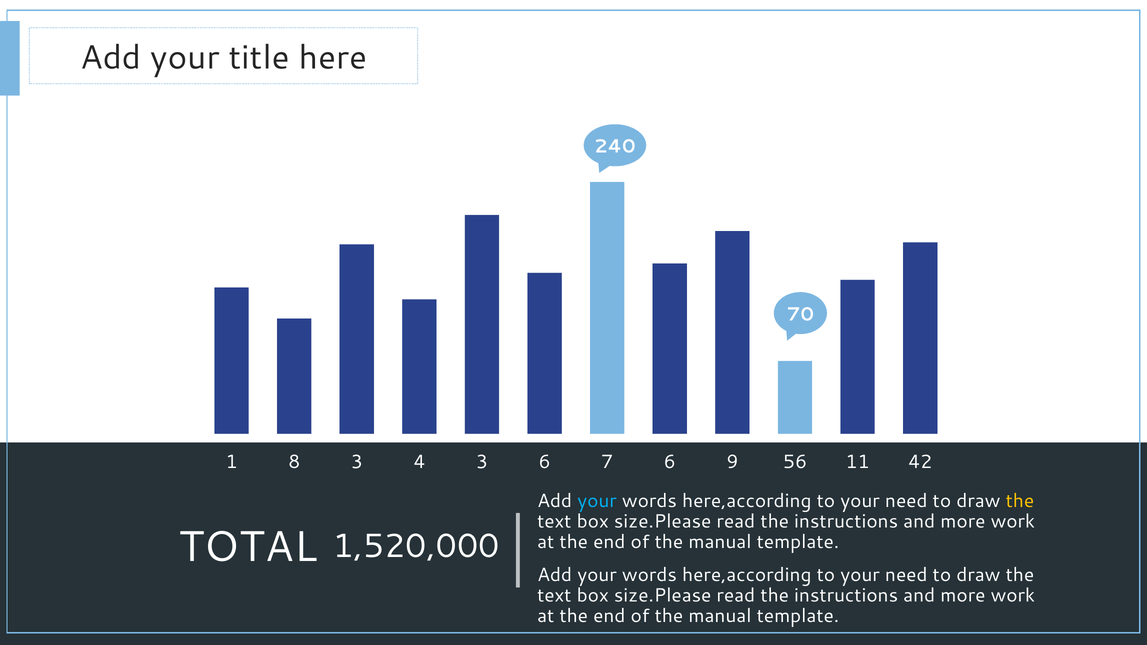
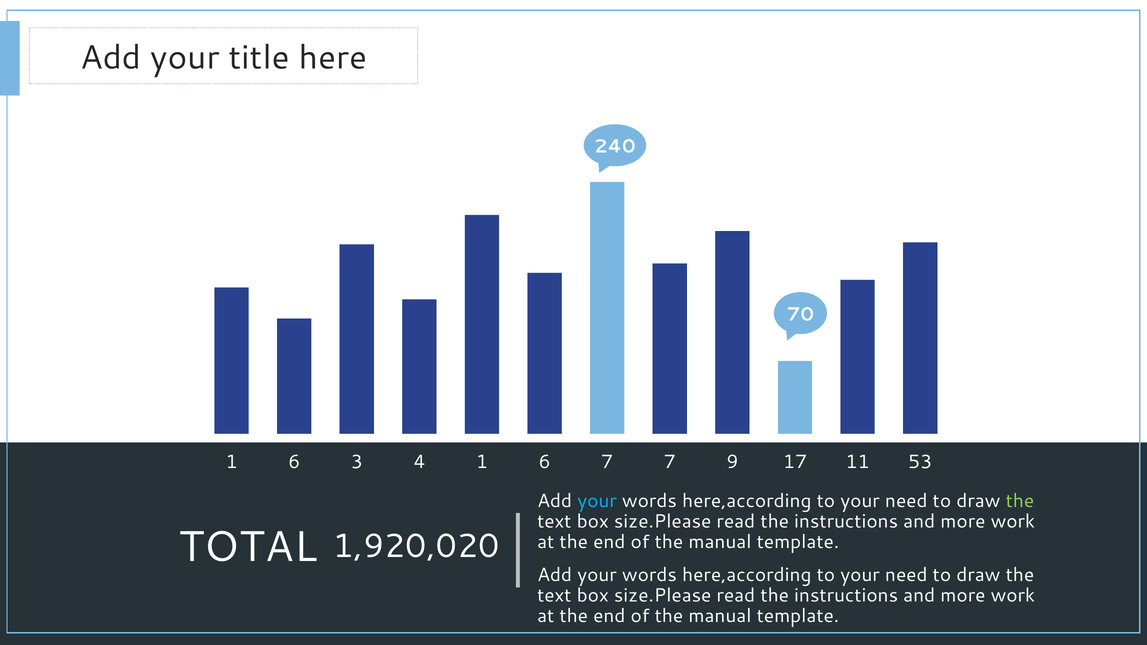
8: 8 -> 6 (294, 462)
4 3: 3 -> 1 (482, 462)
7 6: 6 -> 7 (670, 462)
56: 56 -> 17 (795, 462)
42: 42 -> 53 (920, 462)
the colour: yellow -> light green (1020, 501)
1,520,000: 1,520,000 -> 1,920,020 (416, 546)
